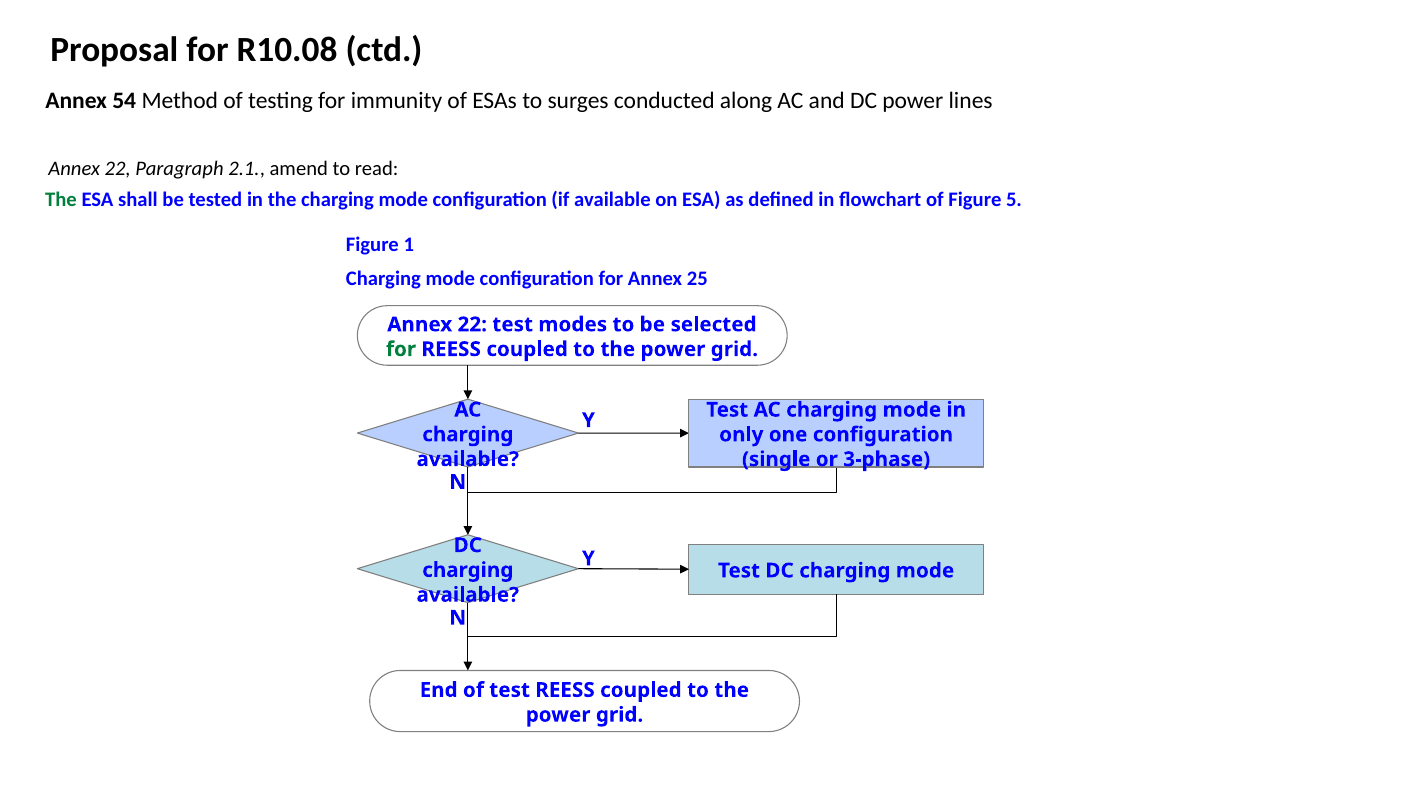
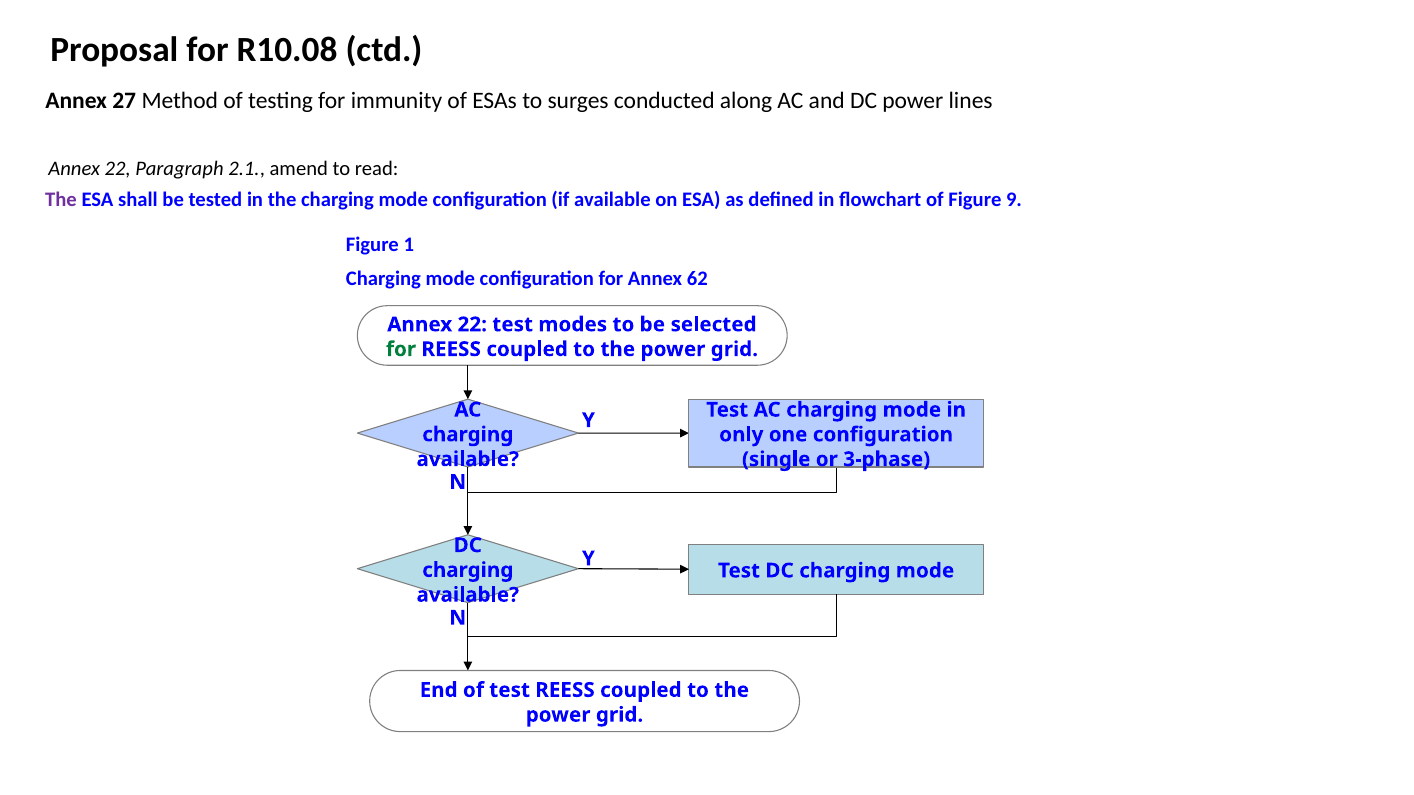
54: 54 -> 27 (124, 101)
The colour: green -> purple (61, 200)
5: 5 -> 9 (1014, 200)
25: 25 -> 62 (697, 279)
